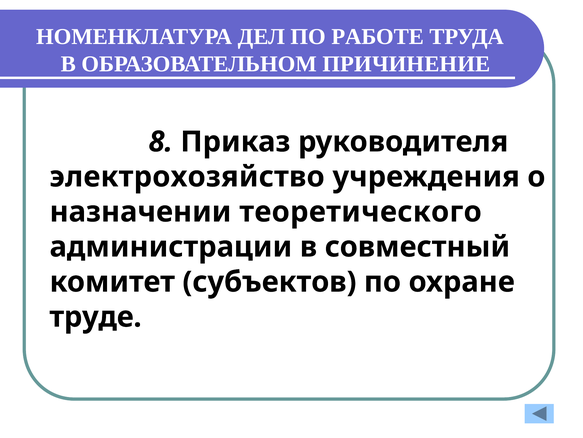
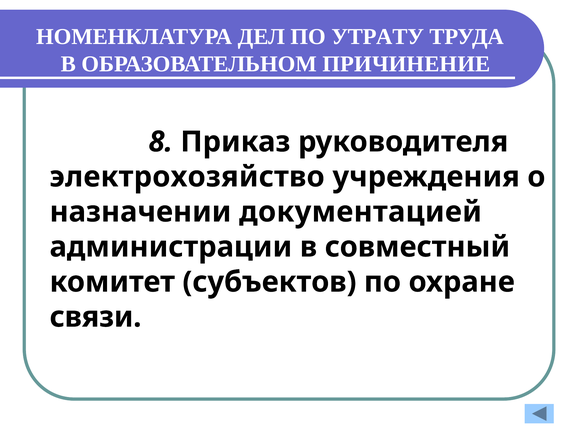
РАБОТЕ: РАБОТЕ -> УТРАТУ (378, 37)
теоретического: теоретического -> документацией (361, 212)
труде: труде -> связи (96, 316)
